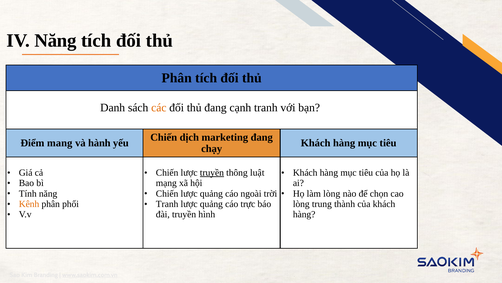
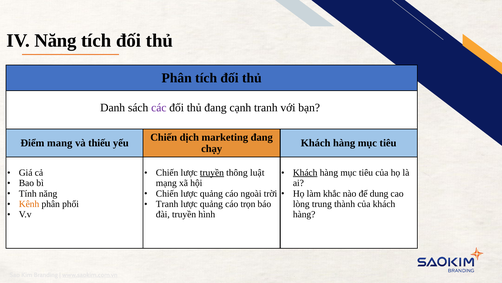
các colour: orange -> purple (159, 107)
hành: hành -> thiếu (99, 143)
Khách underline: none -> present (305, 172)
làm lòng: lòng -> khắc (332, 193)
chọn: chọn -> dung (379, 193)
trực: trực -> trọn (248, 204)
